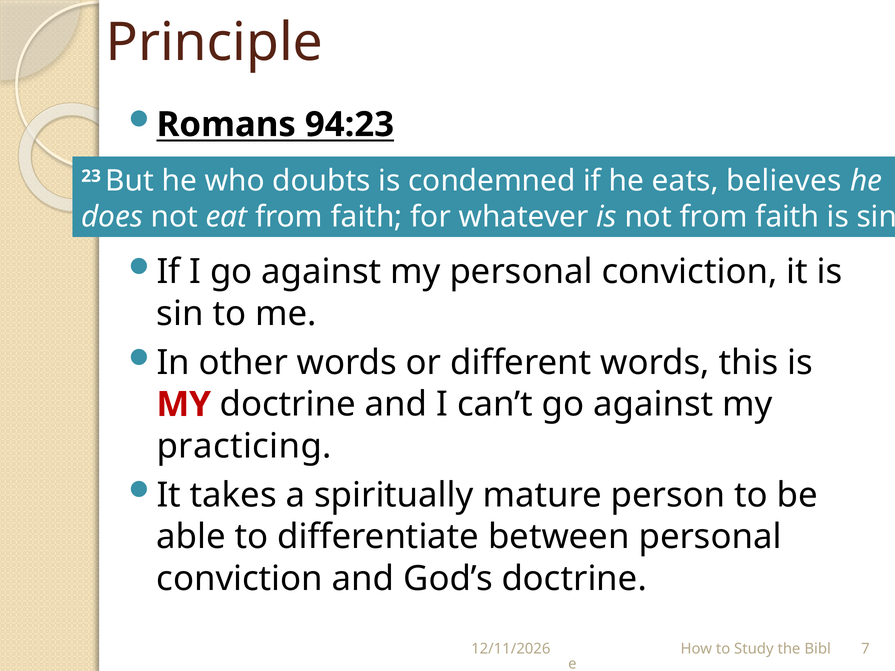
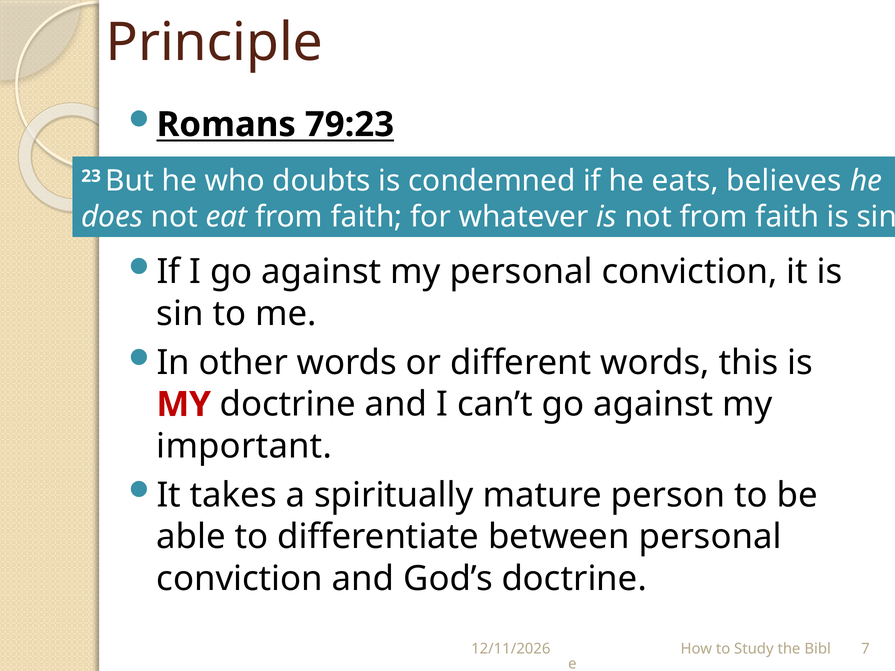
94:23: 94:23 -> 79:23 (349, 125)
practicing: practicing -> important (244, 446)
